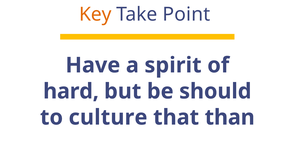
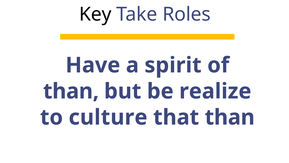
Key colour: orange -> black (95, 14)
Point: Point -> Roles (187, 14)
hard: hard -> than (71, 91)
should: should -> realize (215, 91)
